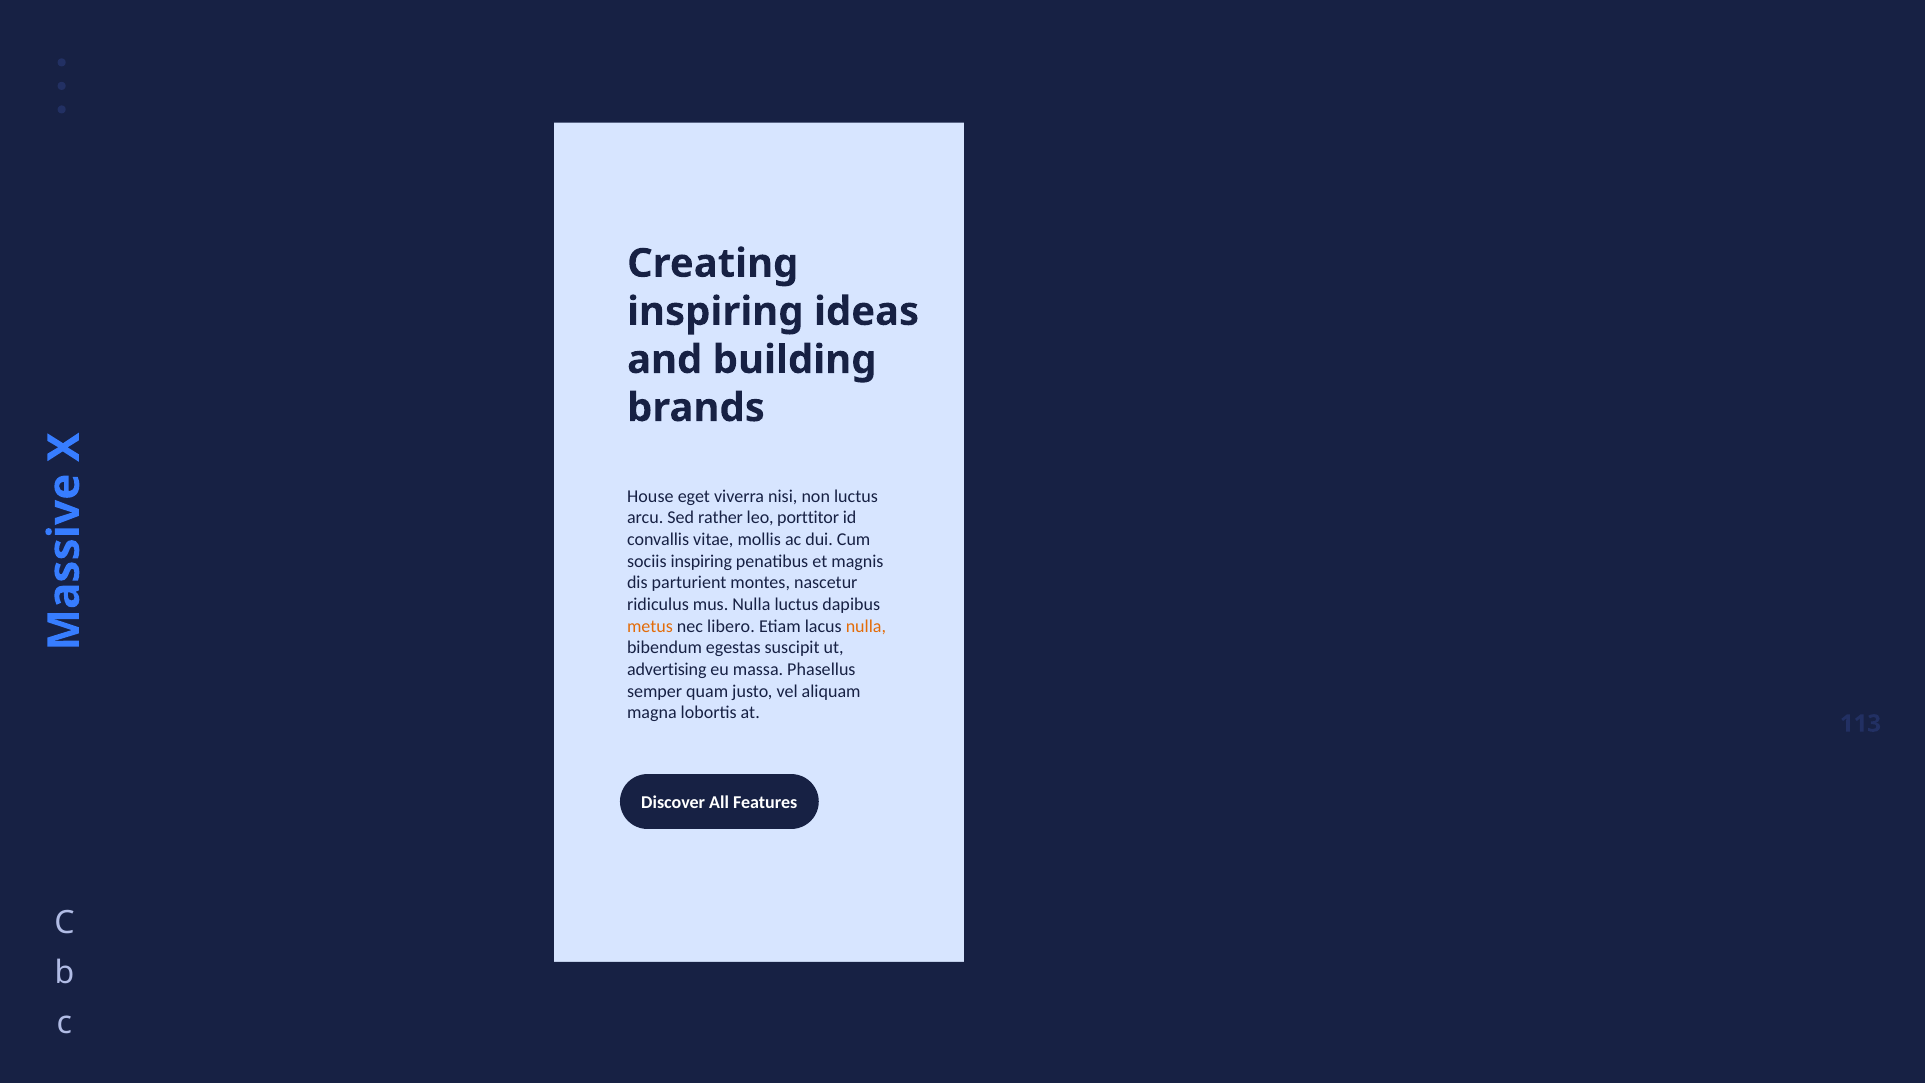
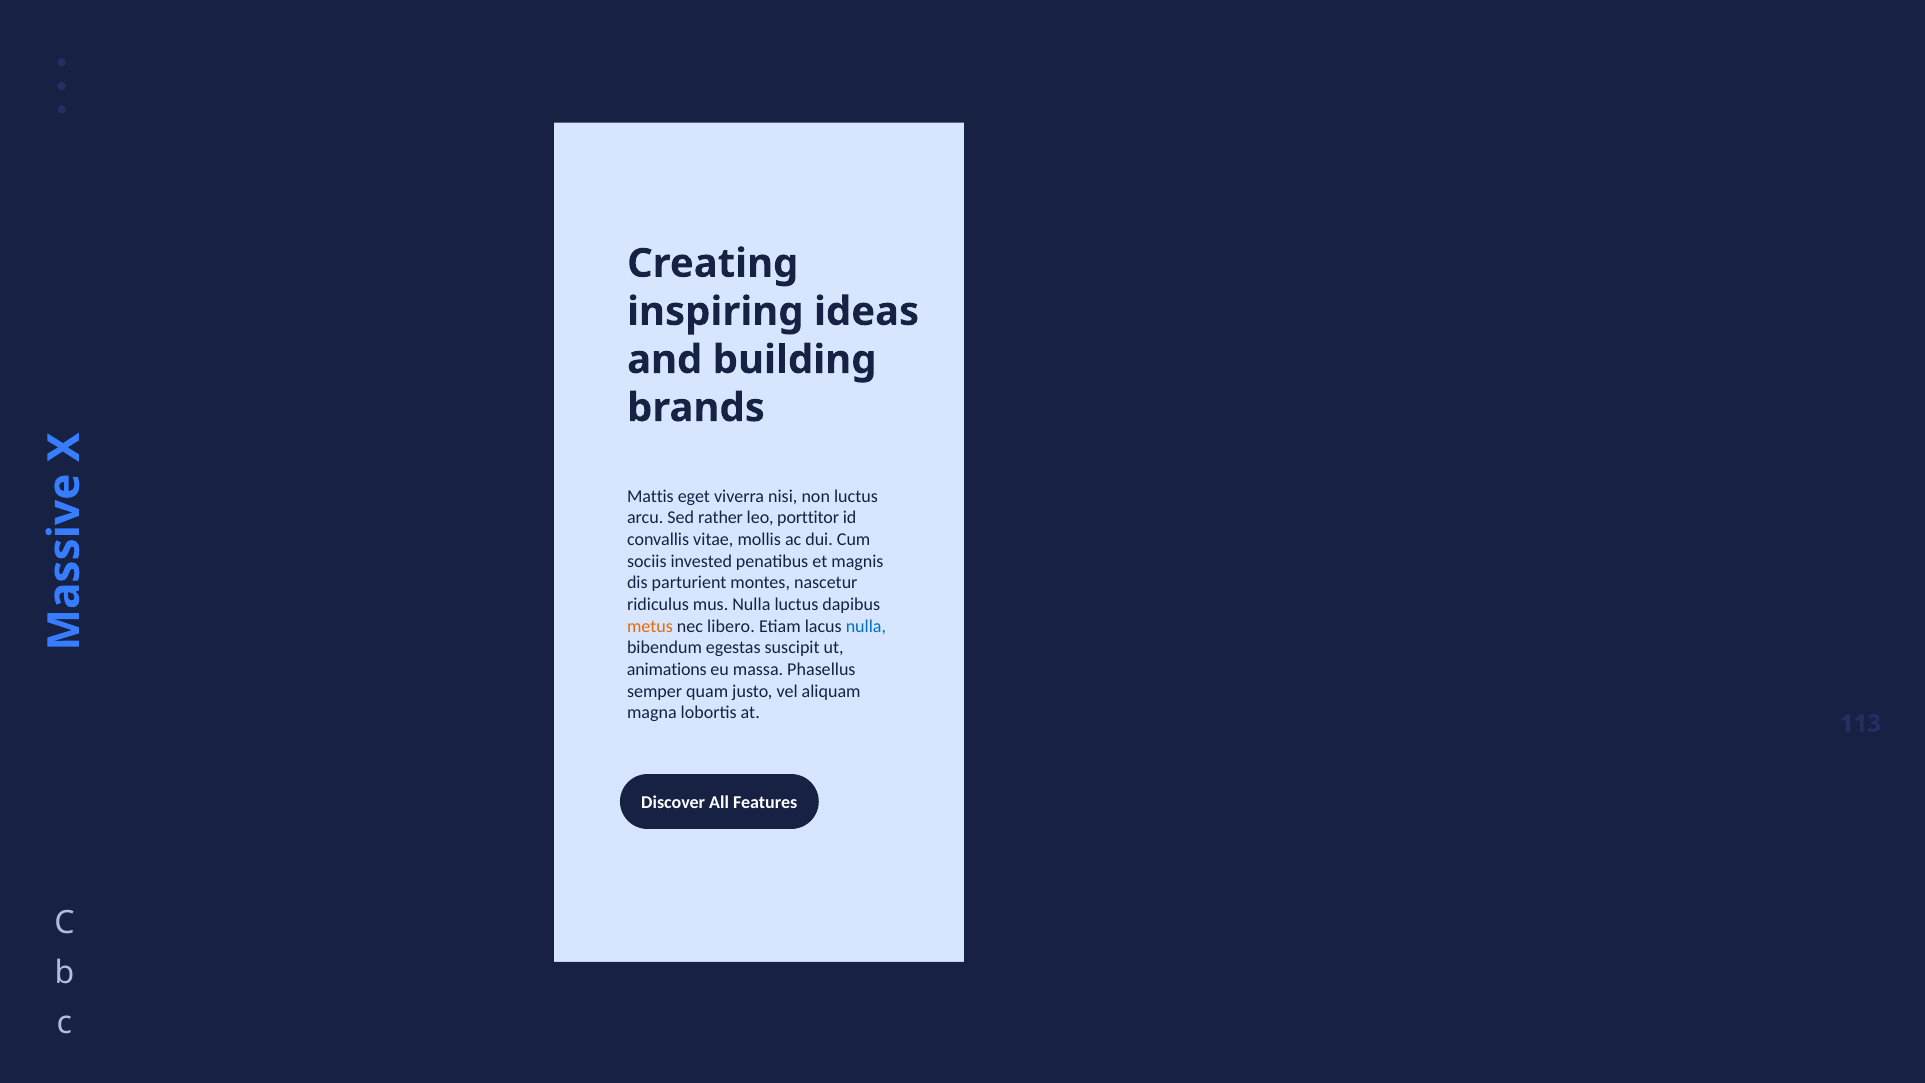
House: House -> Mattis (650, 496)
sociis inspiring: inspiring -> invested (701, 561)
nulla colour: orange -> blue (866, 626)
advertising: advertising -> animations (667, 669)
